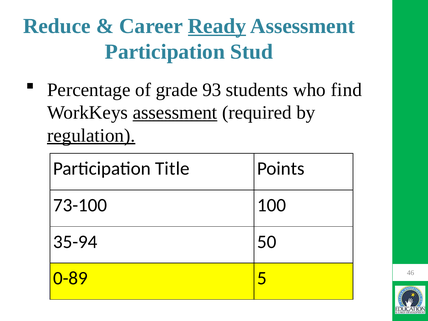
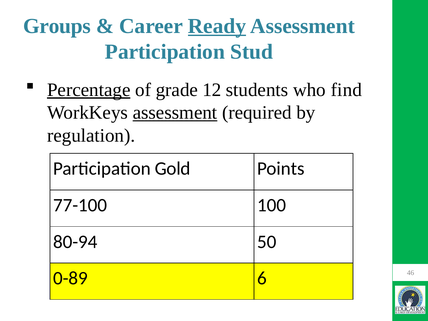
Reduce: Reduce -> Groups (57, 26)
Percentage underline: none -> present (89, 90)
93: 93 -> 12 (212, 90)
regulation underline: present -> none (91, 135)
Title: Title -> Gold (173, 169)
73-100: 73-100 -> 77-100 (80, 205)
35-94: 35-94 -> 80-94 (75, 242)
5: 5 -> 6 (262, 278)
